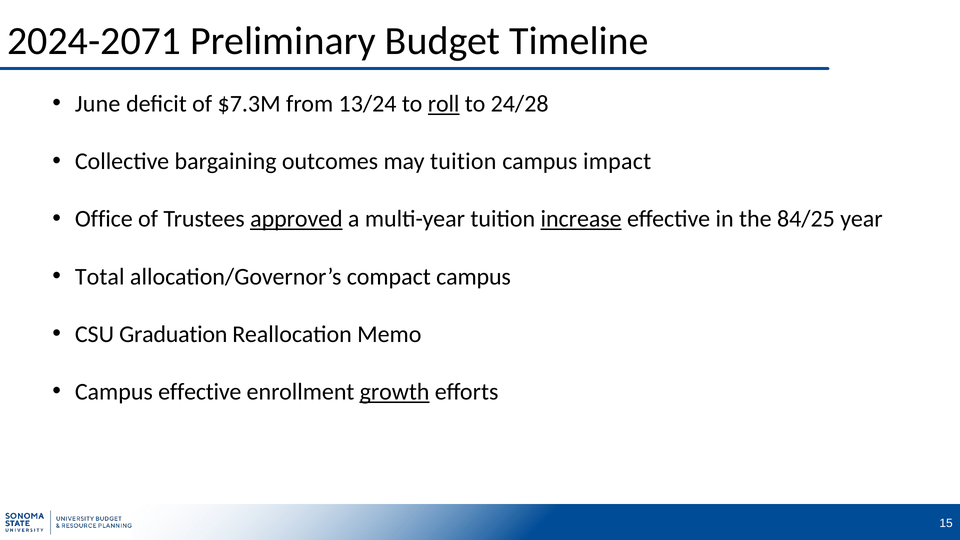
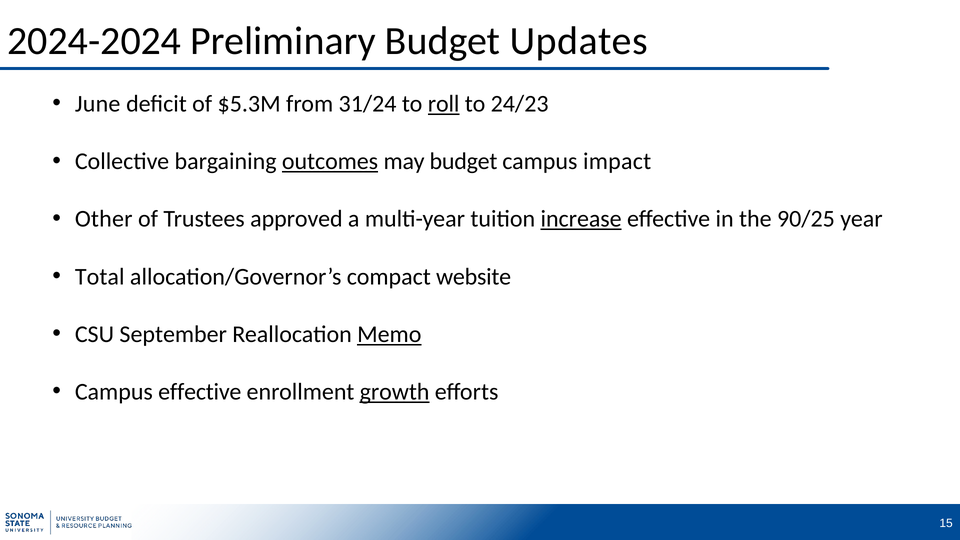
2024-2071: 2024-2071 -> 2024-2024 (94, 41)
Timeline: Timeline -> Updates (579, 41)
$7.3M: $7.3M -> $5.3M (249, 104)
13/24: 13/24 -> 31/24 (368, 104)
24/28: 24/28 -> 24/23 (520, 104)
outcomes underline: none -> present (330, 161)
may tuition: tuition -> budget (464, 161)
Office: Office -> Other (104, 219)
approved underline: present -> none (296, 219)
84/25: 84/25 -> 90/25 (806, 219)
compact campus: campus -> website (474, 277)
Graduation: Graduation -> September (173, 334)
Memo underline: none -> present (389, 334)
